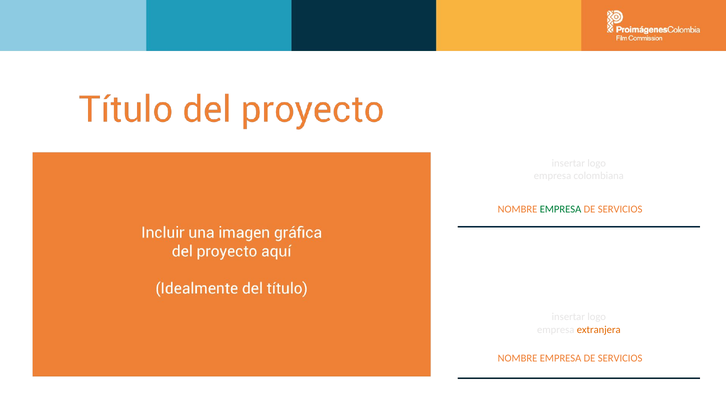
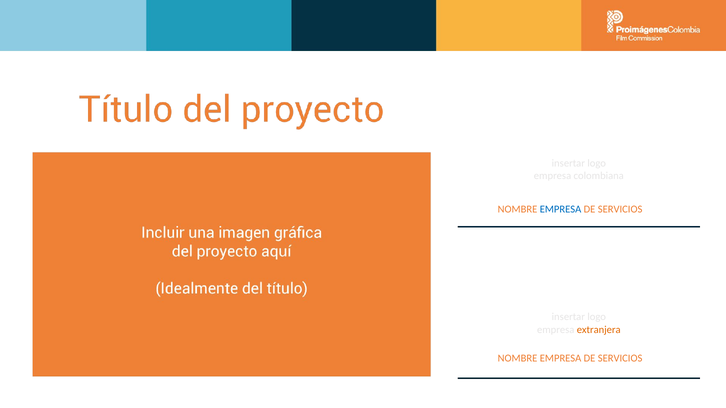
EMPRESA colour: green -> blue (561, 210)
